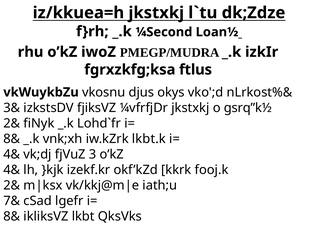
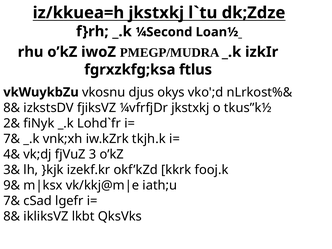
3&: 3& -> 8& (12, 108)
gsrq”k½: gsrq”k½ -> tkus”k½ (248, 108)
8&: 8& -> 7& (12, 139)
lkbt.k: lkbt.k -> tkjh.k (149, 139)
4&: 4& -> 3& (12, 170)
2&: 2& -> 9& (12, 185)
